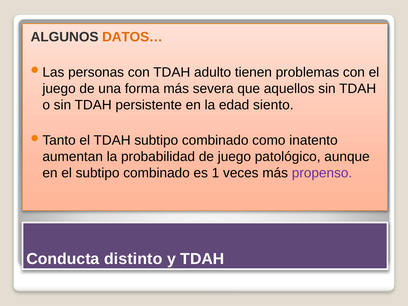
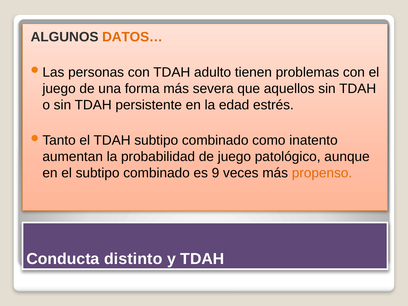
siento: siento -> estrés (273, 105)
1: 1 -> 9 (215, 173)
propenso colour: purple -> orange (322, 173)
